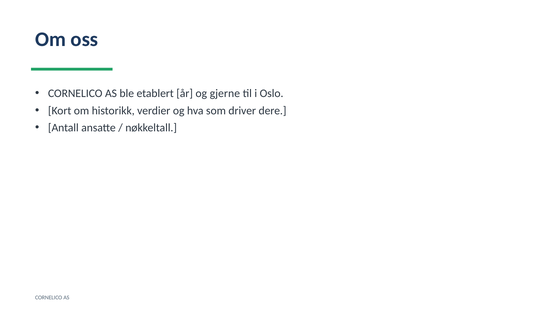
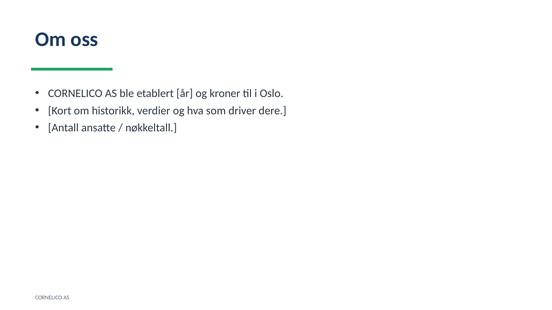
gjerne: gjerne -> kroner (225, 93)
